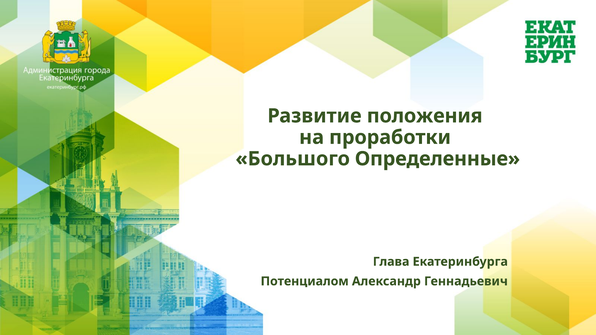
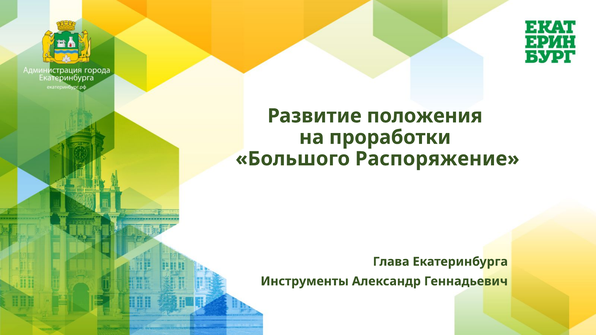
Определенные: Определенные -> Распоряжение (437, 159)
Потенциалом: Потенциалом -> Инструменты (305, 281)
